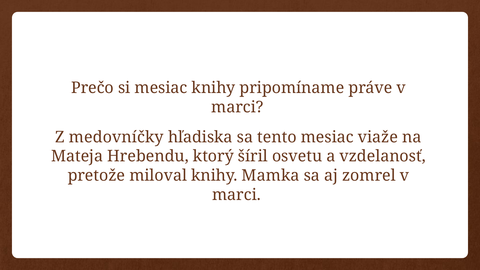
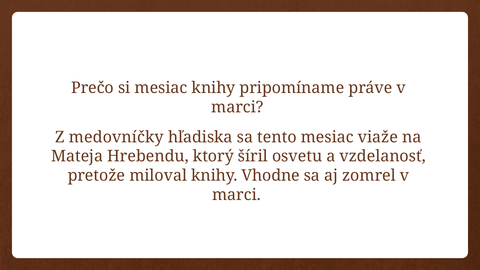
Mamka: Mamka -> Vhodne (271, 176)
